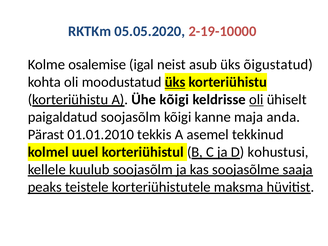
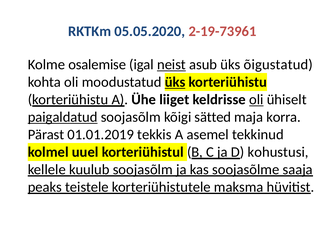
2-19-10000: 2-19-10000 -> 2-19-73961 (222, 31)
neist underline: none -> present (171, 65)
Ühe kõigi: kõigi -> liiget (174, 100)
paigaldatud underline: none -> present (63, 117)
kanne: kanne -> sätted (213, 117)
anda: anda -> korra (284, 117)
01.01.2010: 01.01.2010 -> 01.01.2019 (101, 135)
